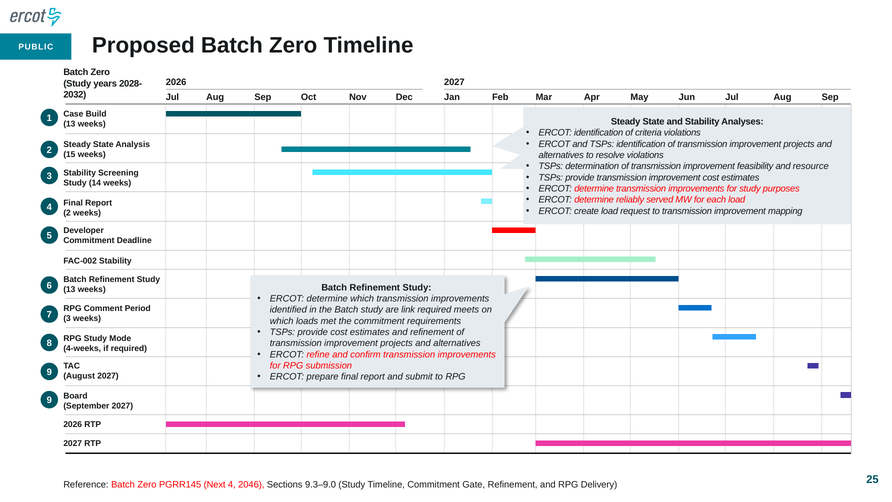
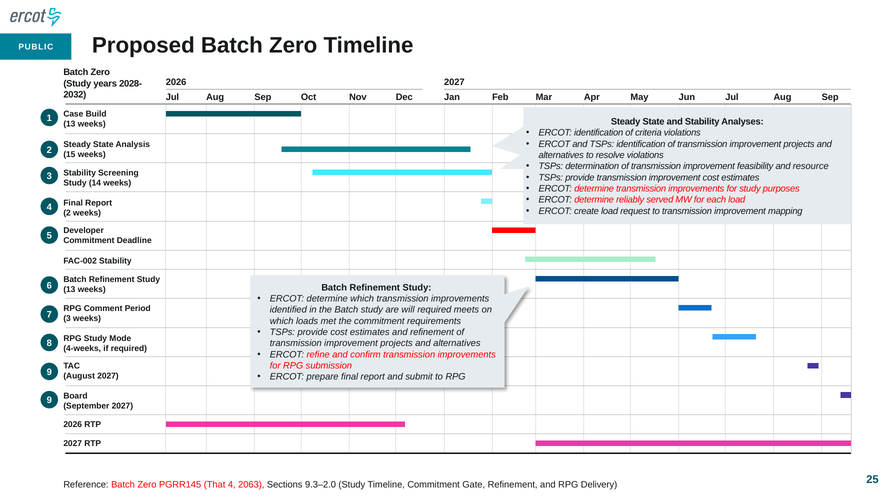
link: link -> will (408, 310)
Next: Next -> That (215, 484)
2046: 2046 -> 2063 (251, 484)
9.3–9.0: 9.3–9.0 -> 9.3–2.0 (321, 484)
